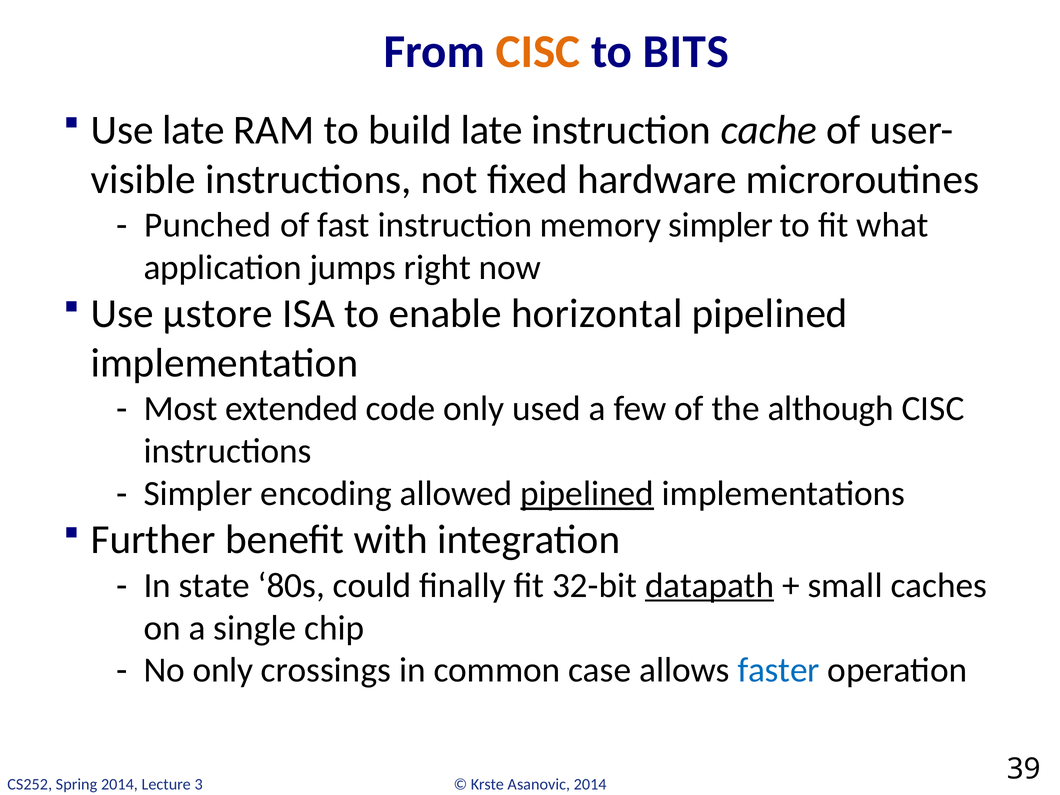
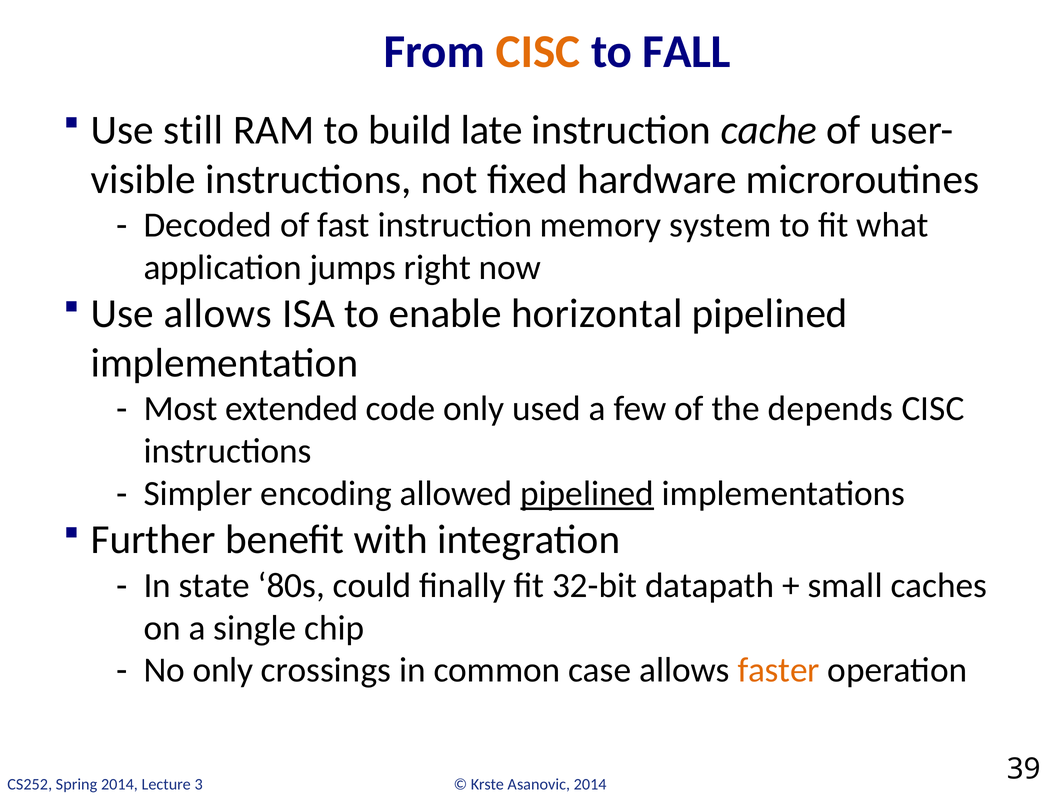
BITS: BITS -> FALL (686, 52)
Use late: late -> still (193, 130)
Punched: Punched -> Decoded (208, 225)
memory simpler: simpler -> system (720, 225)
Use µstore: µstore -> allows (218, 314)
although: although -> depends (830, 409)
datapath underline: present -> none (710, 585)
faster colour: blue -> orange (779, 670)
